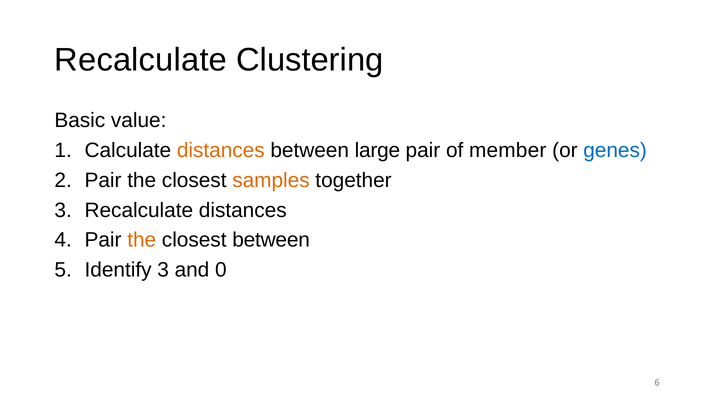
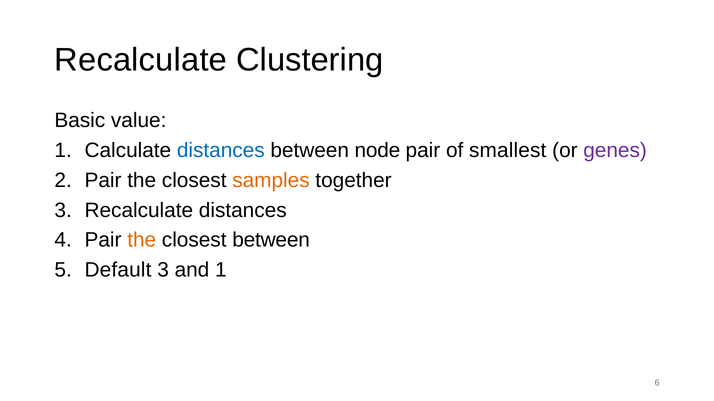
distances colour: orange -> blue (221, 151)
large: large -> node (377, 151)
member: member -> smallest (508, 151)
genes colour: blue -> purple (615, 151)
Identify: Identify -> Default (118, 270)
and 0: 0 -> 1 (221, 270)
